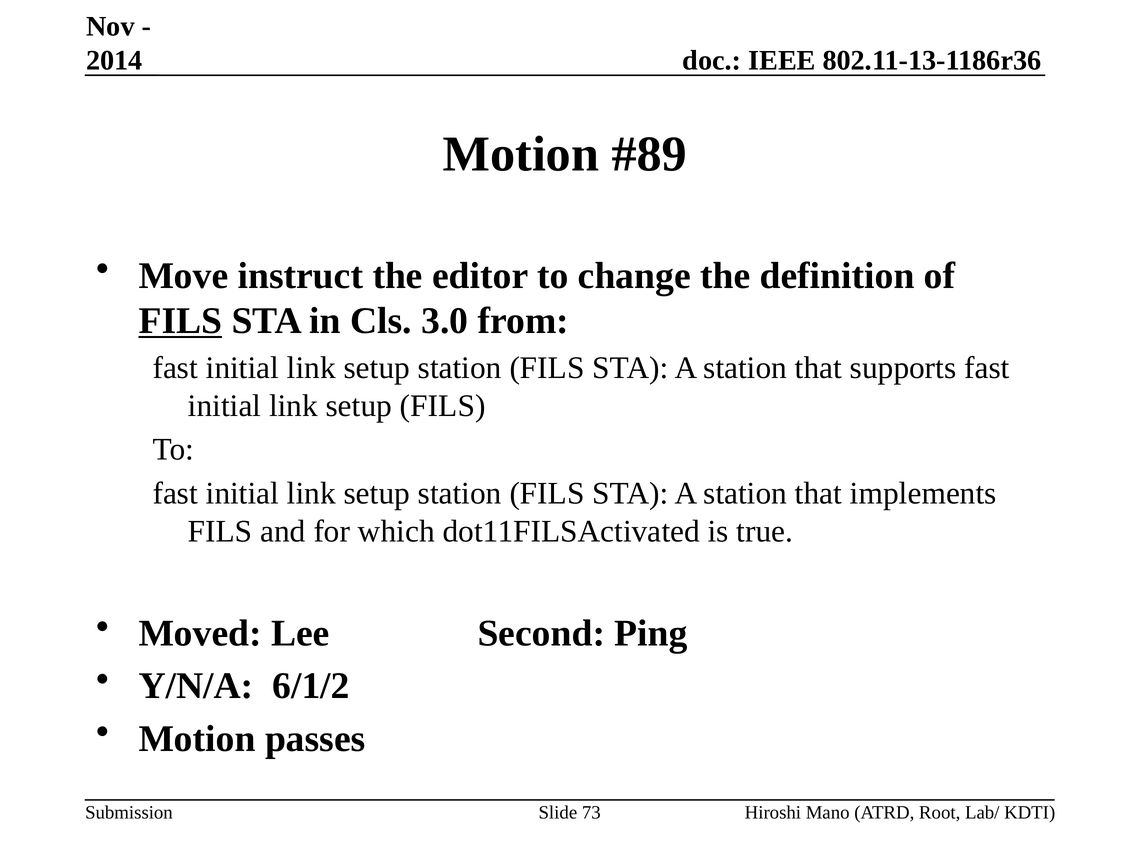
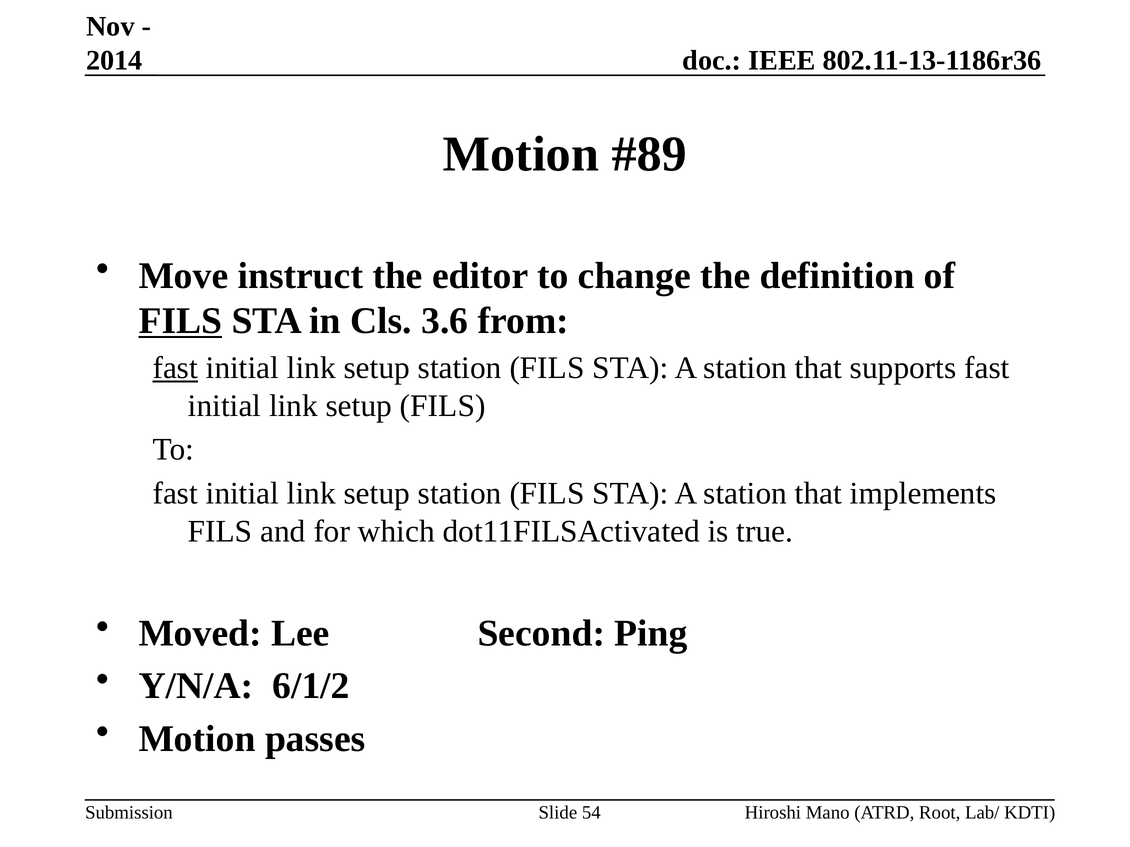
3.0: 3.0 -> 3.6 (445, 321)
fast underline: none -> present (175, 368)
73: 73 -> 54 (591, 813)
